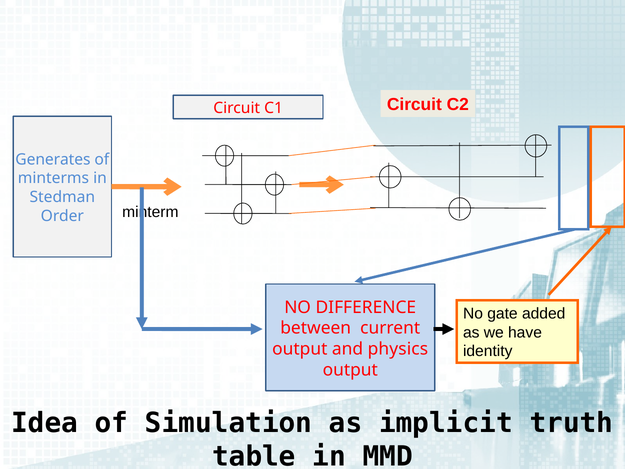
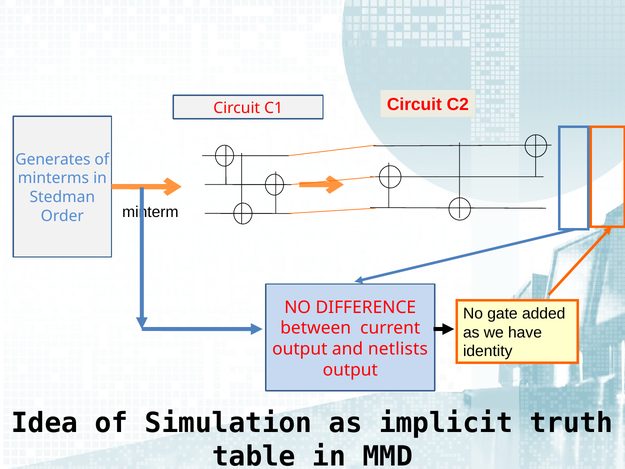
physics: physics -> netlists (398, 349)
